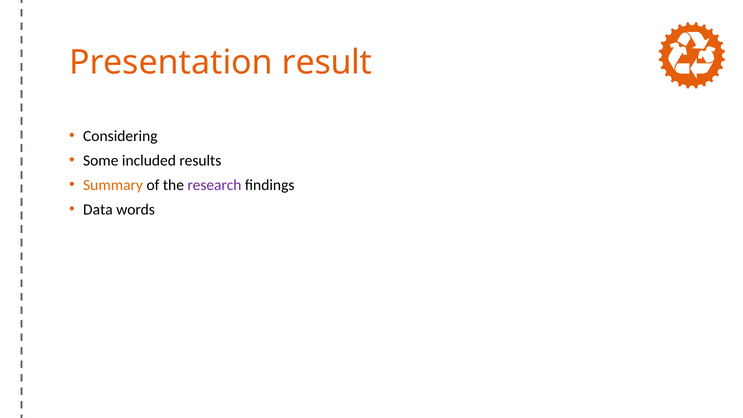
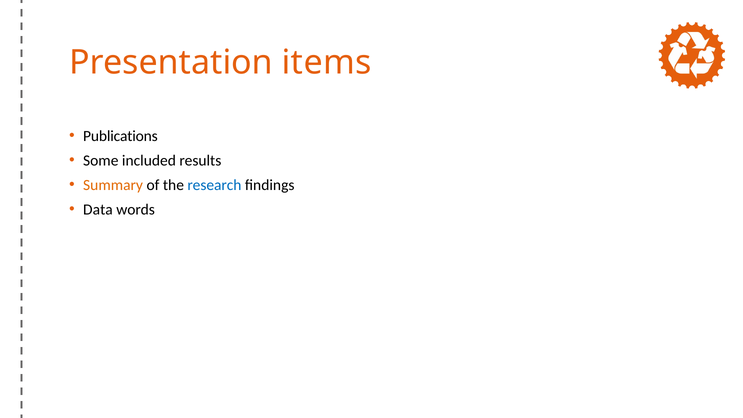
result: result -> items (327, 62)
Considering: Considering -> Publications (120, 136)
research colour: purple -> blue (214, 185)
